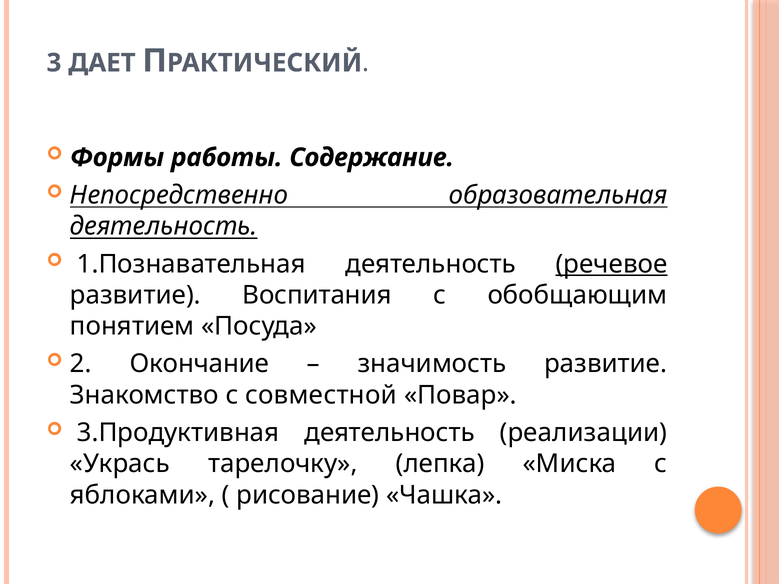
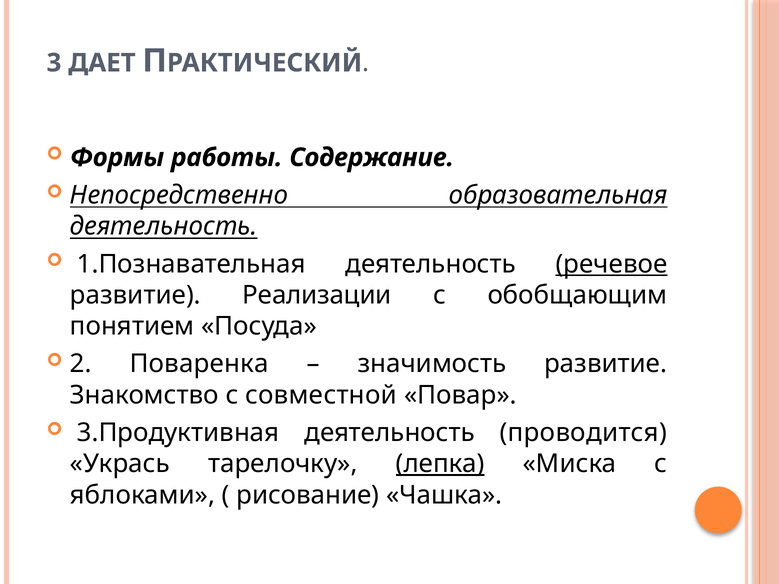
Воспитания: Воспитания -> Реализации (317, 295)
Окончание: Окончание -> Поваренка (199, 364)
реализации: реализации -> проводится (583, 433)
лепка underline: none -> present (440, 464)
